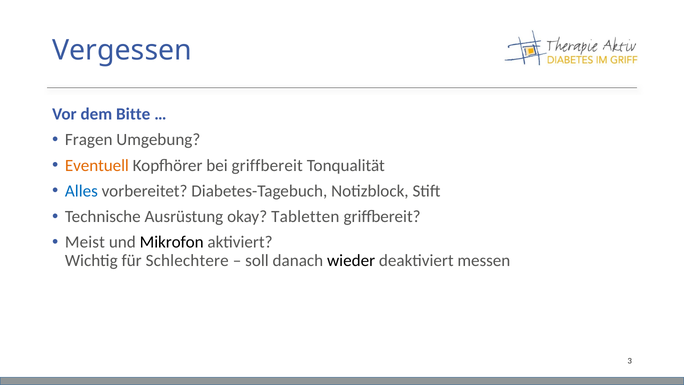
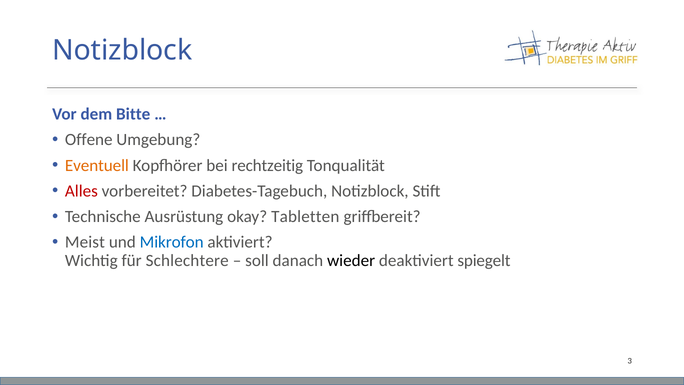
Vergessen: Vergessen -> Notizblock (122, 50)
Fragen: Fragen -> Offene (89, 140)
bei griffbereit: griffbereit -> rechtzeitig (267, 165)
Alles colour: blue -> red (81, 191)
Mikrofon colour: black -> blue (172, 242)
messen: messen -> spiegelt (484, 261)
